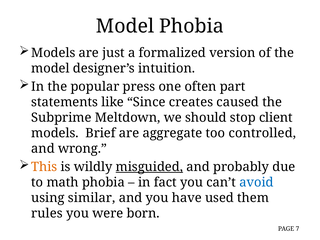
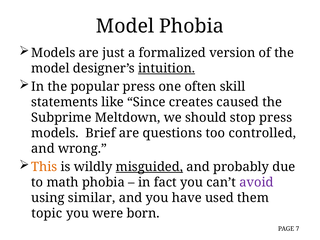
intuition underline: none -> present (167, 68)
part: part -> skill (233, 87)
stop client: client -> press (276, 118)
aggregate: aggregate -> questions (172, 133)
avoid colour: blue -> purple (256, 182)
rules: rules -> topic (47, 213)
